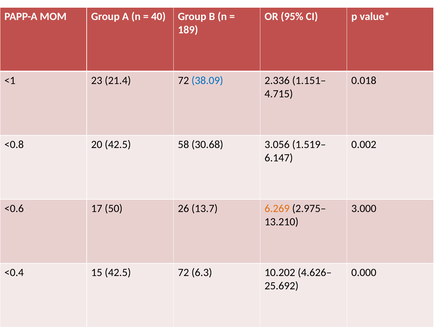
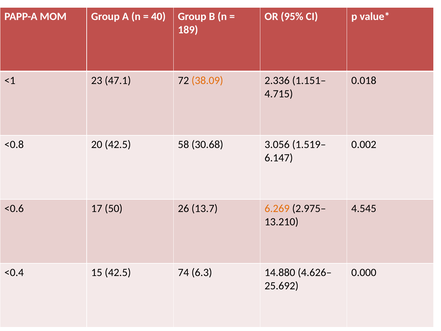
21.4: 21.4 -> 47.1 (118, 80)
38.09 colour: blue -> orange (207, 80)
3.000: 3.000 -> 4.545 (364, 208)
42.5 72: 72 -> 74 (183, 272)
10.202: 10.202 -> 14.880 (280, 272)
